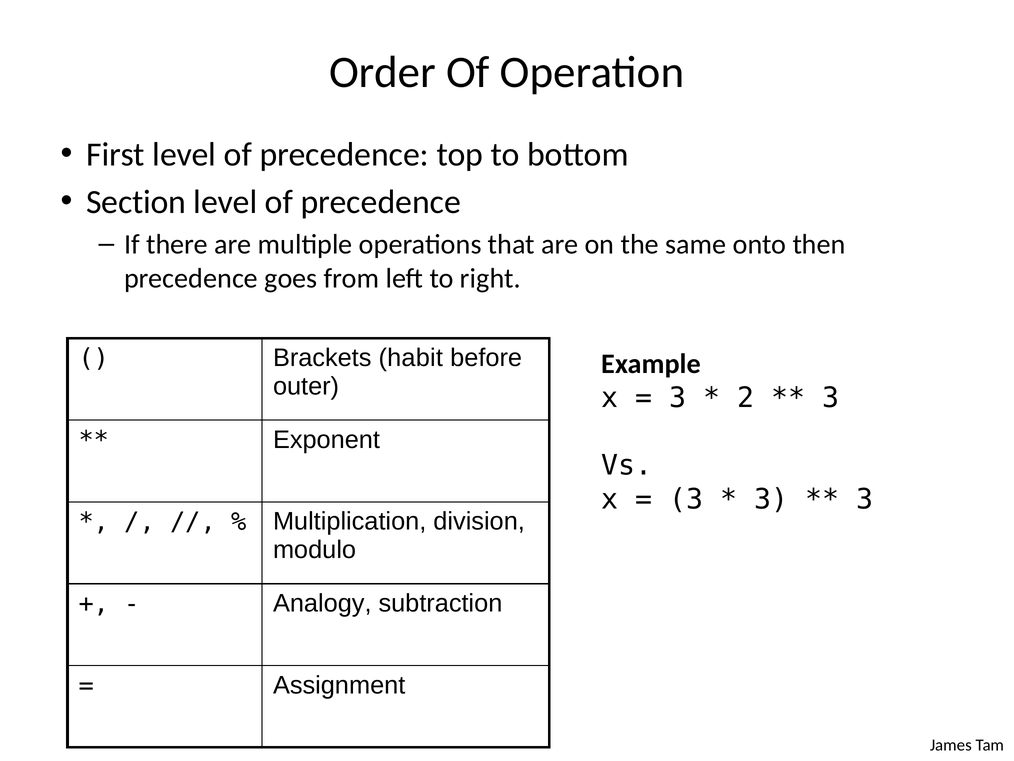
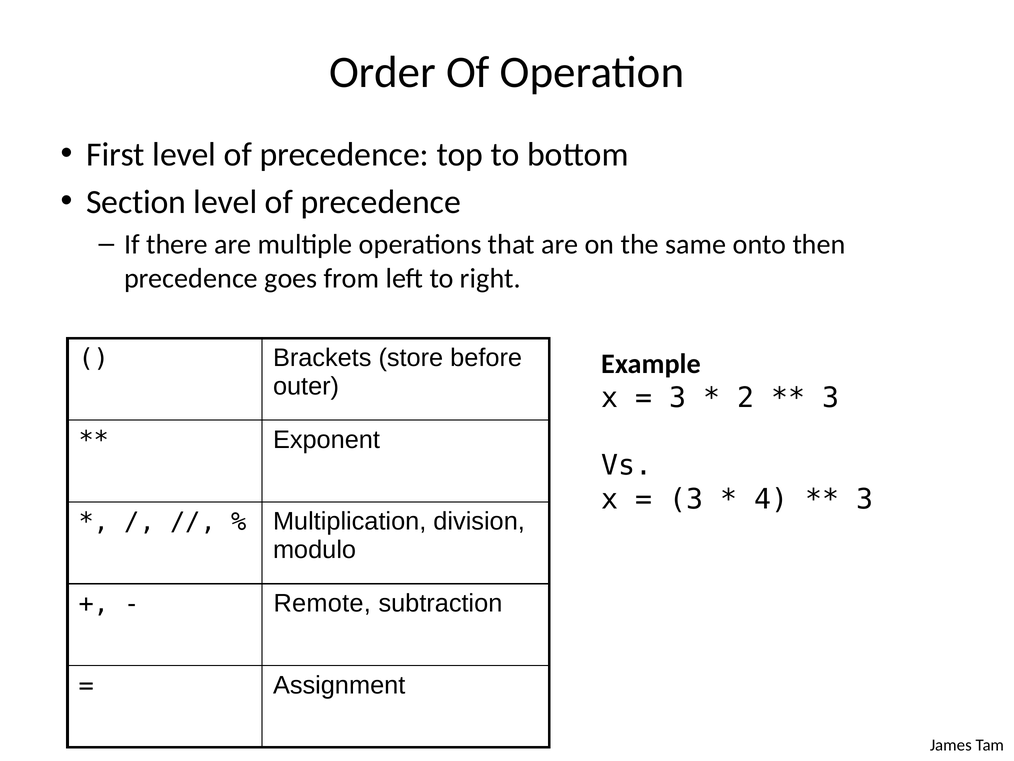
habit: habit -> store (411, 358)
3: 3 -> 4 (771, 499)
Analogy: Analogy -> Remote (322, 603)
